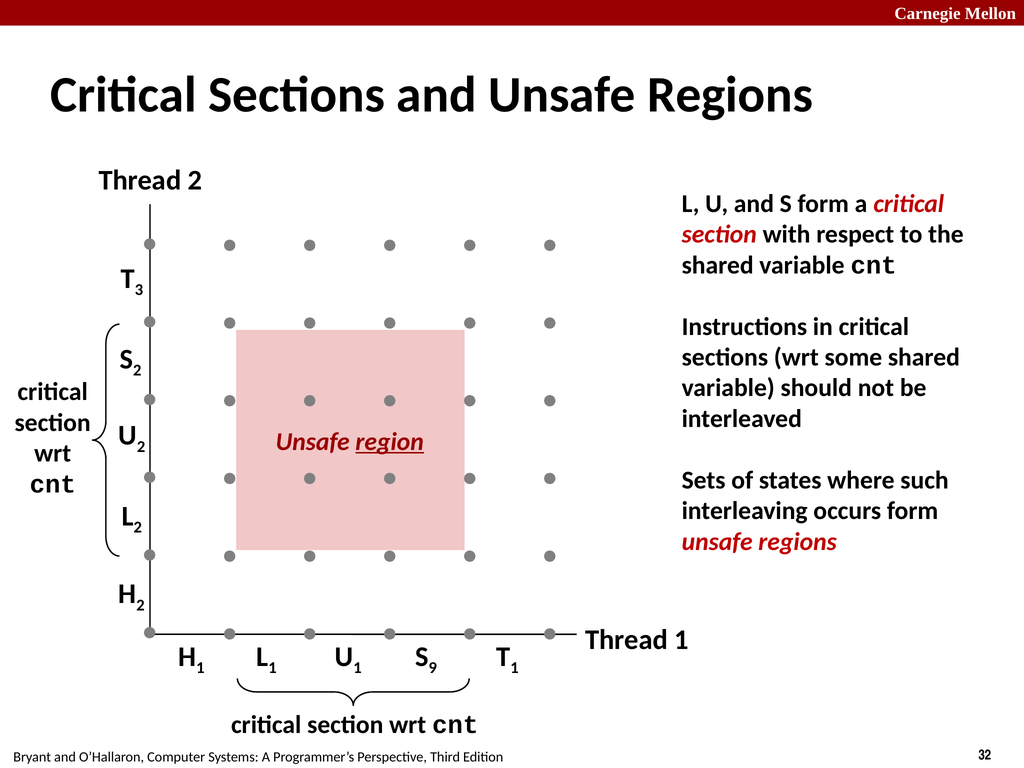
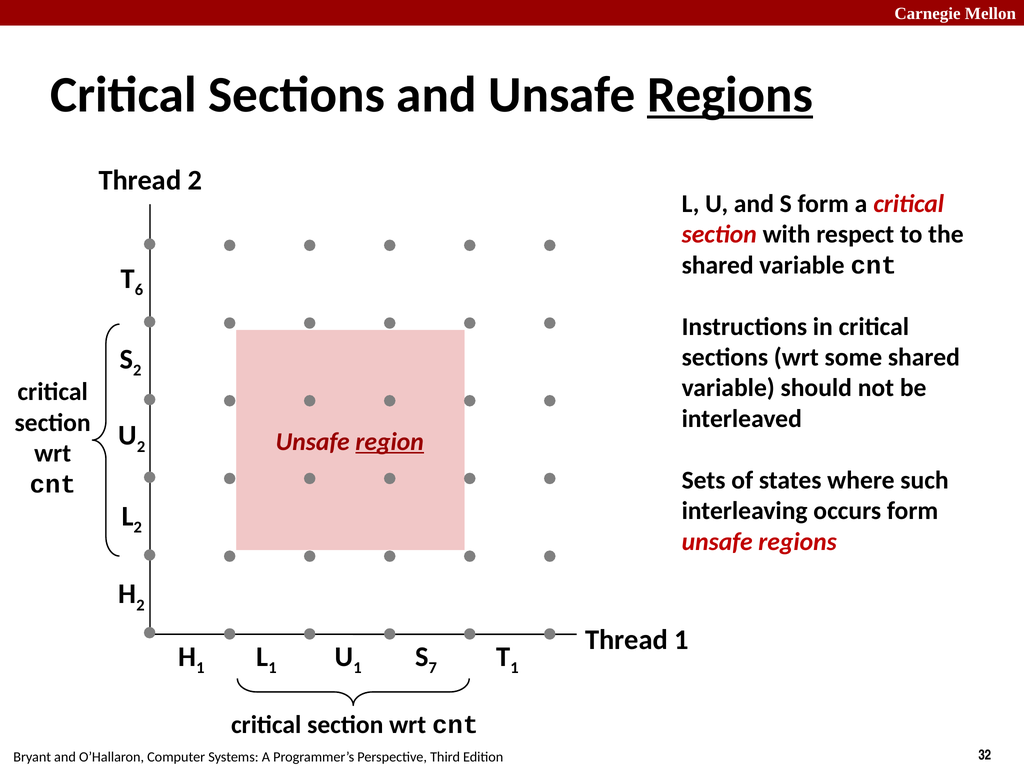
Regions underline: none -> present (730, 95)
3: 3 -> 6 (139, 290)
9: 9 -> 7 (433, 668)
